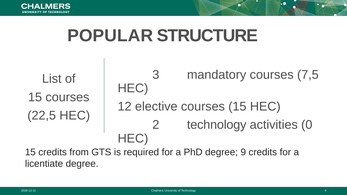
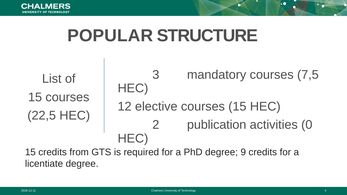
2 technology: technology -> publication (217, 125)
